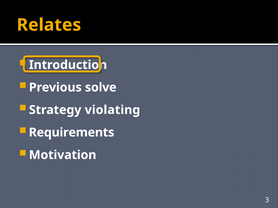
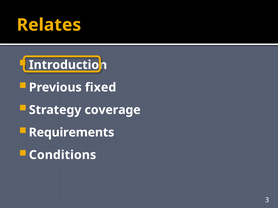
solve: solve -> fixed (101, 88)
violating: violating -> coverage (113, 110)
Motivation: Motivation -> Conditions (63, 155)
